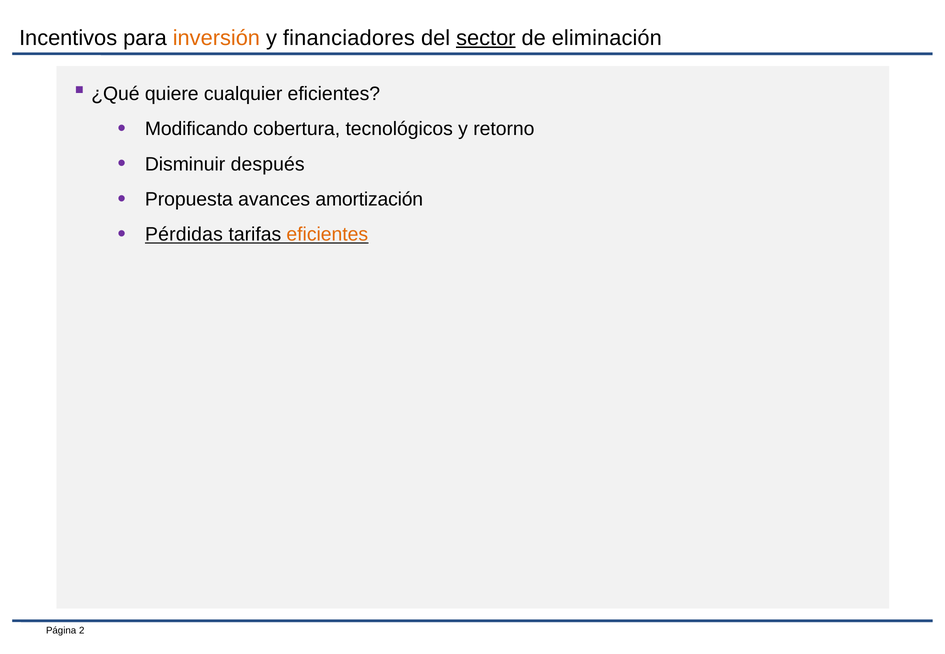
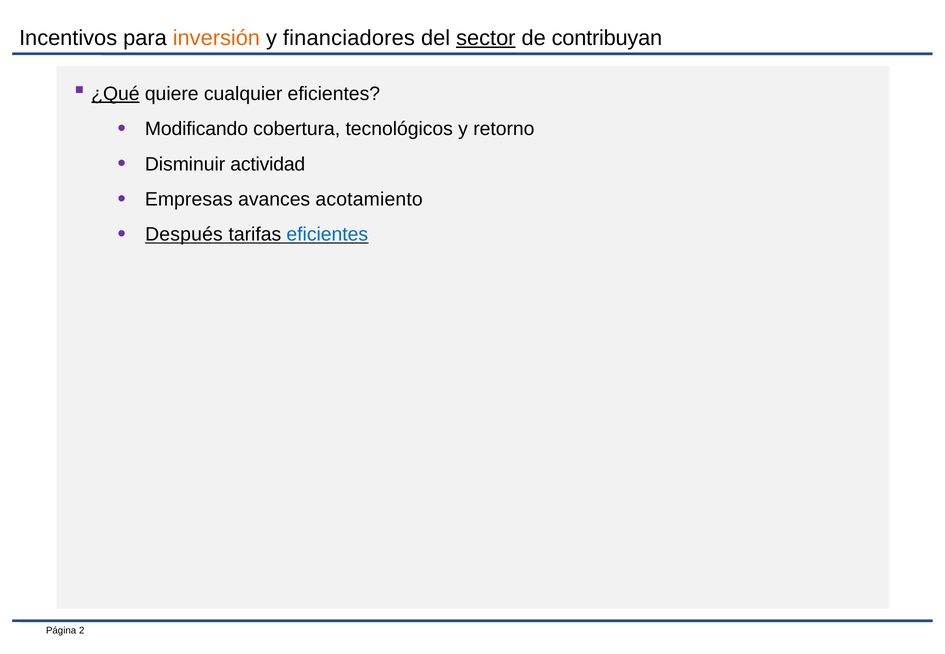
eliminación: eliminación -> contribuyan (607, 38)
¿Qué underline: none -> present (115, 94)
después: después -> actividad (268, 164)
Propuesta: Propuesta -> Empresas (189, 199)
amortización: amortización -> acotamiento (369, 199)
Pérdidas: Pérdidas -> Después (184, 235)
eficientes colour: orange -> blue (327, 235)
